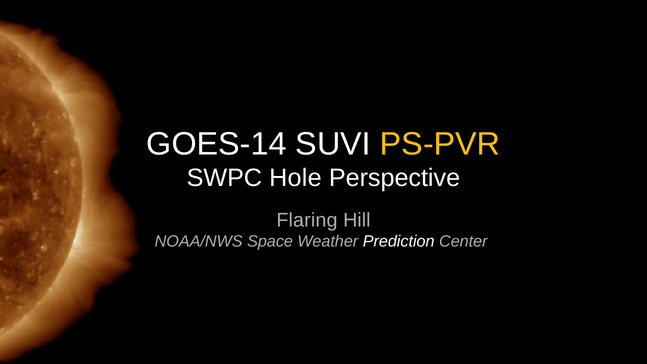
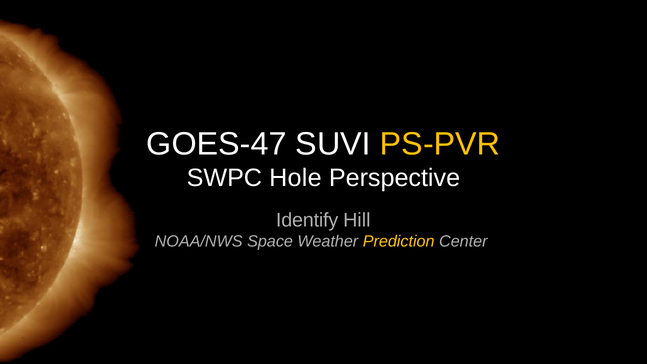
GOES-14: GOES-14 -> GOES-47 (216, 144)
Flaring: Flaring -> Identify (307, 220)
Prediction colour: white -> yellow (399, 242)
